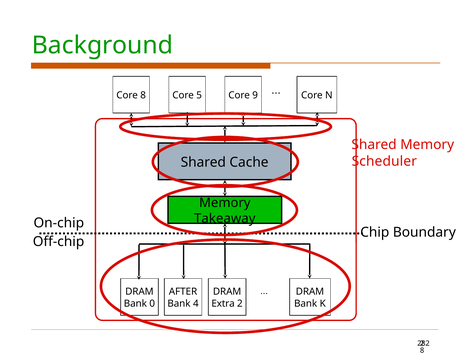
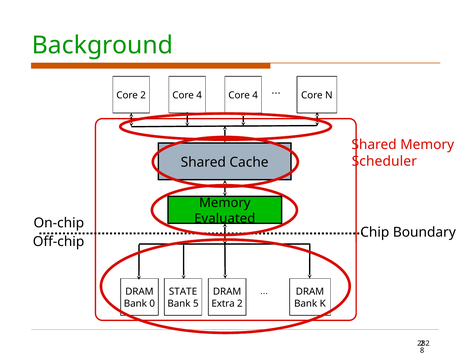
Core 8: 8 -> 2 (143, 95)
5: 5 -> 4 (199, 95)
9: 9 -> 4 (255, 95)
Takeaway: Takeaway -> Evaluated (225, 218)
AFTER: AFTER -> STATE (183, 291)
4: 4 -> 5 (196, 303)
